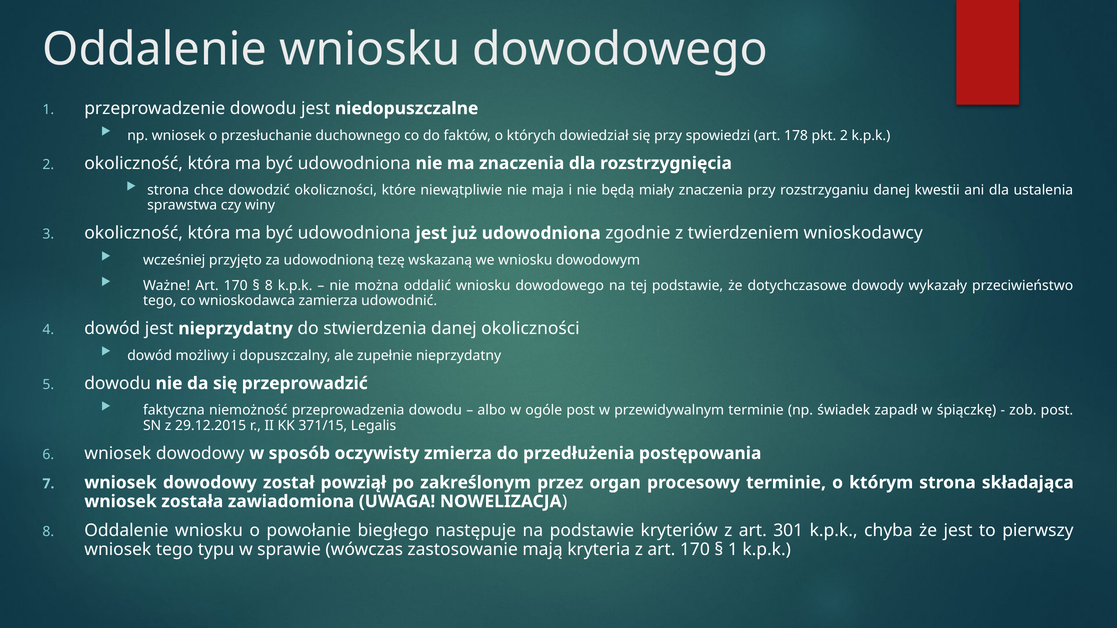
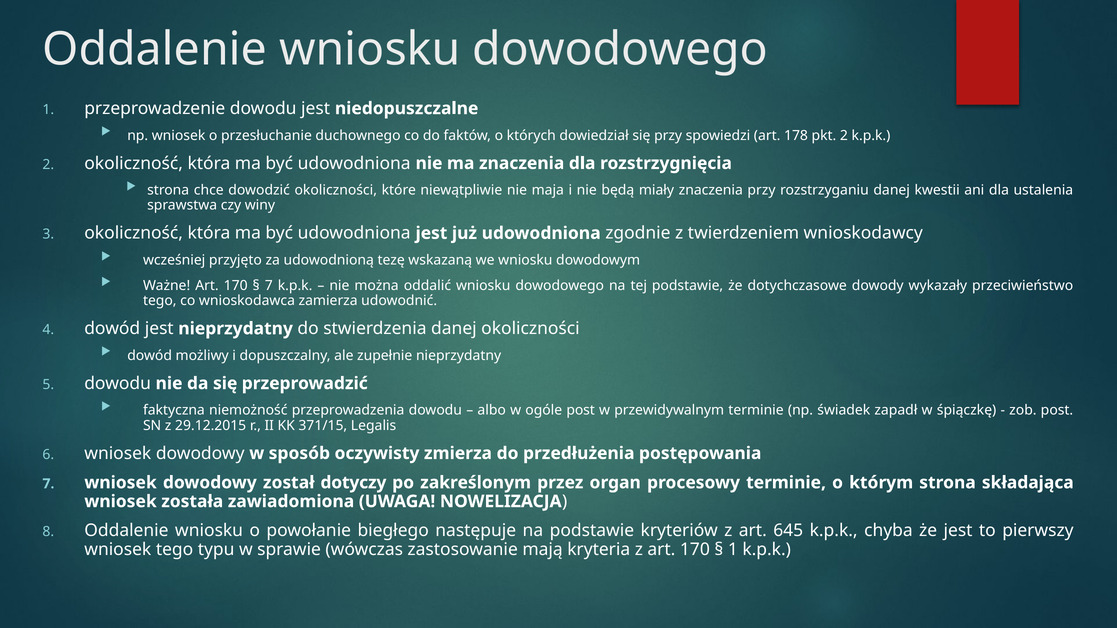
8: 8 -> 7 (269, 286)
powziął: powziął -> dotyczy (353, 483)
301: 301 -> 645 (788, 531)
